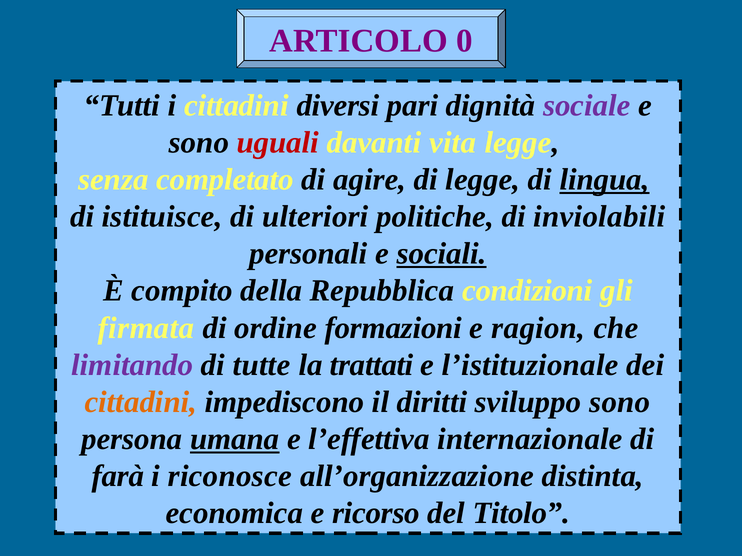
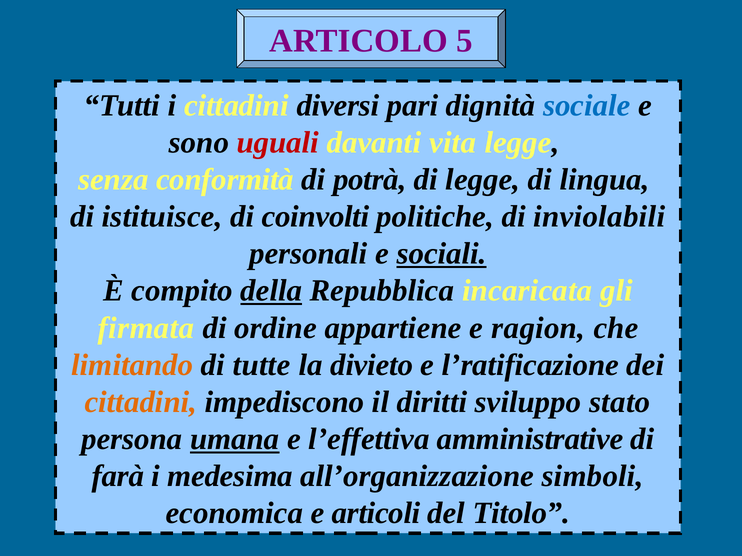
0: 0 -> 5 (464, 41)
sociale colour: purple -> blue (587, 106)
completato: completato -> conformità (225, 180)
agire: agire -> potrà (370, 180)
lingua underline: present -> none (605, 180)
ulteriori: ulteriori -> coinvolti (316, 217)
della underline: none -> present (271, 291)
condizioni: condizioni -> incaricata (527, 291)
formazioni: formazioni -> appartiene (393, 328)
limitando colour: purple -> orange (132, 365)
trattati: trattati -> divieto (372, 365)
l’istituzionale: l’istituzionale -> l’ratificazione (530, 365)
sviluppo sono: sono -> stato (620, 402)
internazionale: internazionale -> amministrative (530, 439)
riconosce: riconosce -> medesima (230, 477)
distinta: distinta -> simboli (593, 477)
ricorso: ricorso -> articoli (376, 514)
